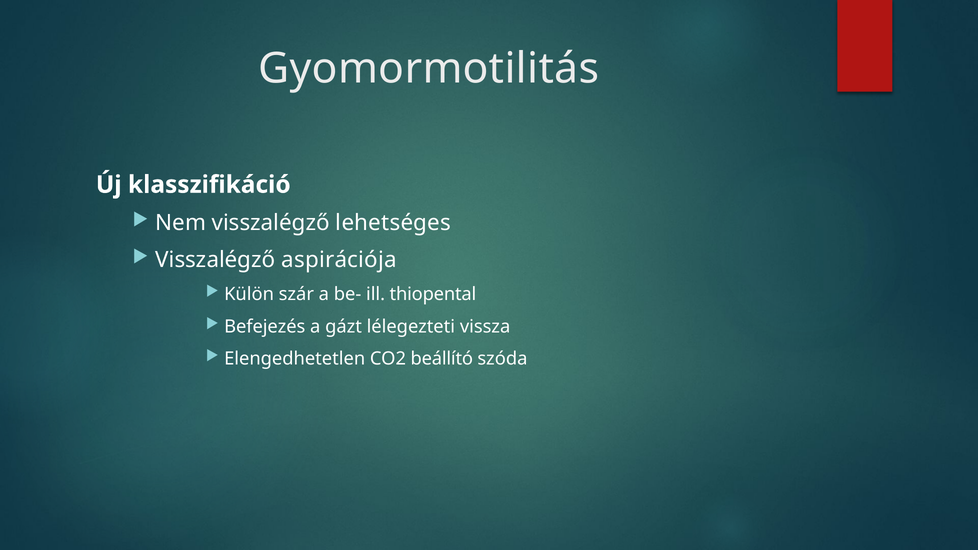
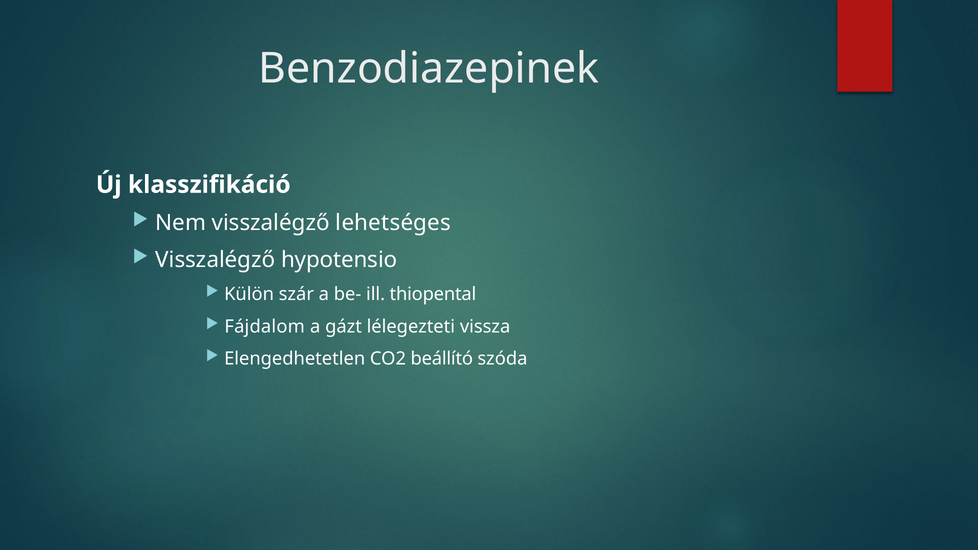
Gyomormotilitás: Gyomormotilitás -> Benzodiazepinek (429, 69)
aspirációja: aspirációja -> hypotensio (339, 260)
Befejezés: Befejezés -> Fájdalom (265, 327)
